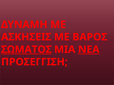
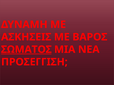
ΝΕΑ underline: present -> none (89, 50)
